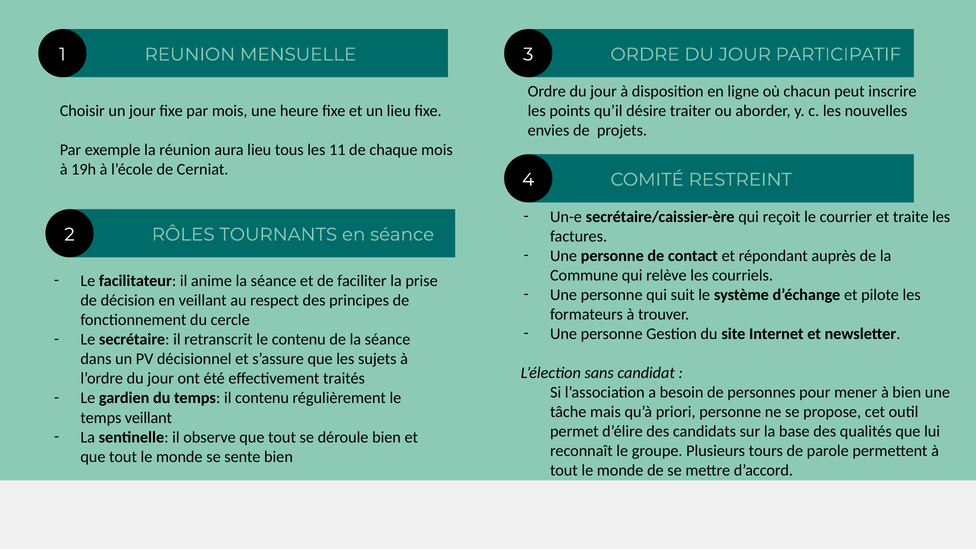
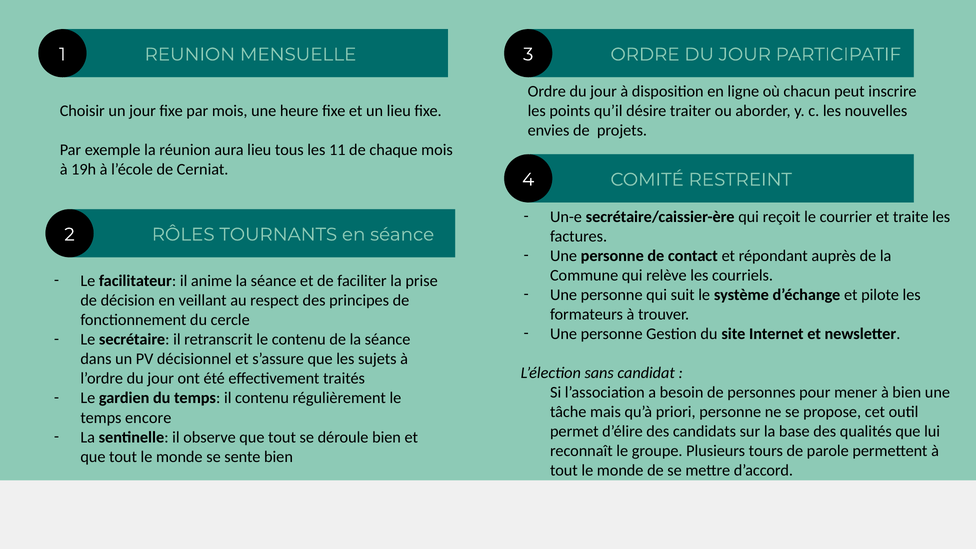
temps veillant: veillant -> encore (148, 418)
